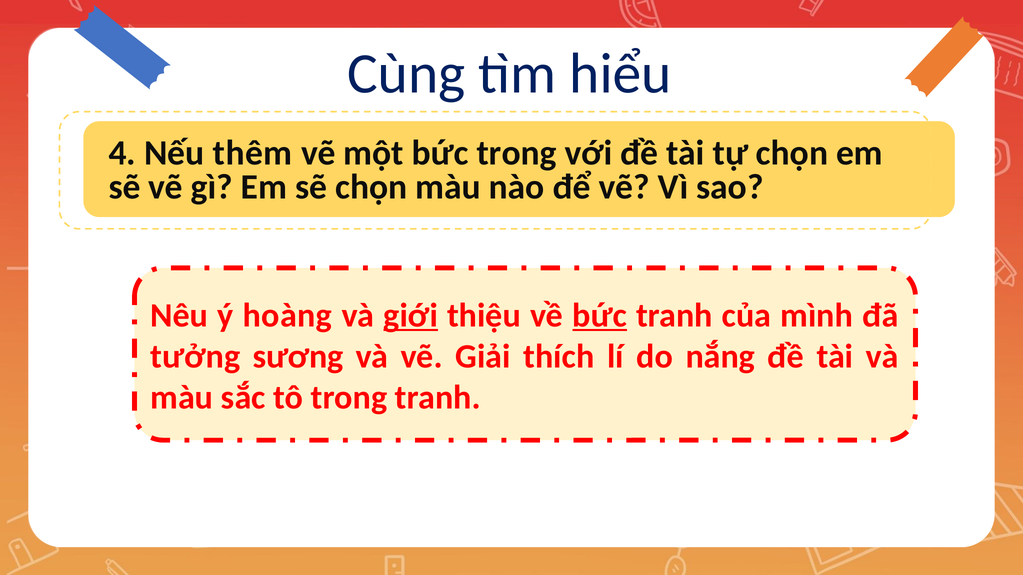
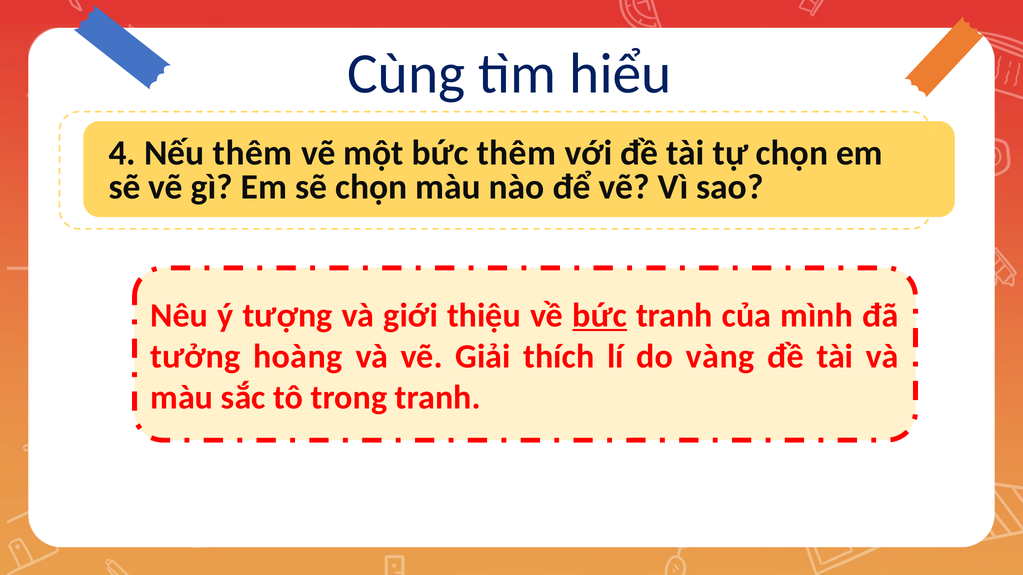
bức trong: trong -> thêm (516, 153)
hoàng: hoàng -> tượng (288, 316)
giới underline: present -> none (411, 316)
sương: sương -> hoàng (298, 357)
nắng: nắng -> vàng (720, 357)
